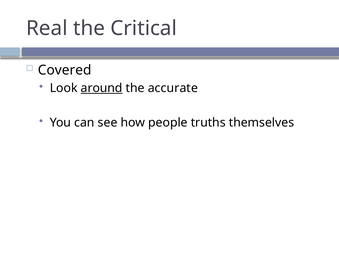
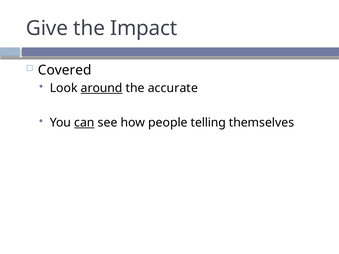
Real: Real -> Give (47, 28)
Critical: Critical -> Impact (144, 28)
can underline: none -> present (84, 123)
truths: truths -> telling (208, 123)
